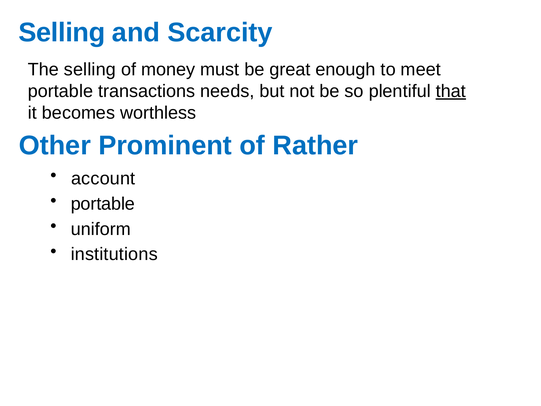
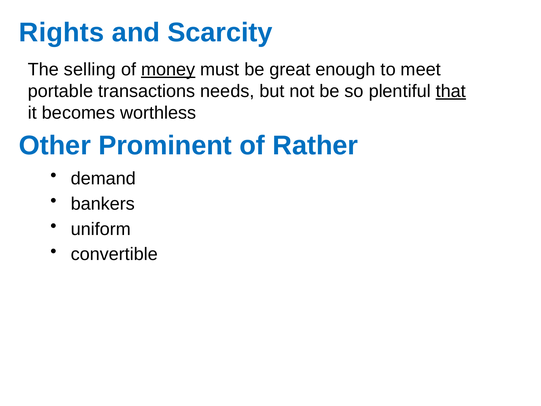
Selling: Selling -> Rights (62, 33)
money underline: none -> present (168, 70)
account: account -> demand (103, 178)
portable: portable -> bankers (103, 204)
institutions: institutions -> convertible (114, 254)
